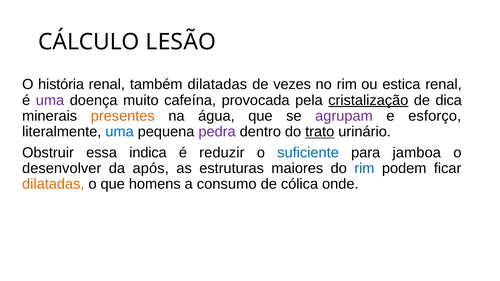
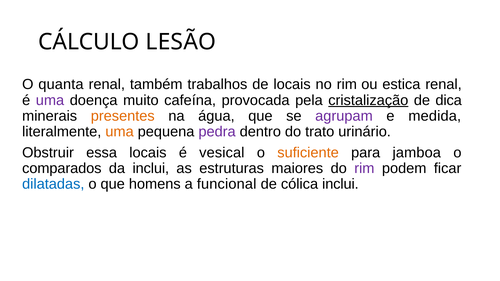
história: história -> quanta (61, 85)
também dilatadas: dilatadas -> trabalhos (217, 85)
de vezes: vezes -> locais (292, 85)
esforço: esforço -> medida (435, 116)
uma colour: blue -> orange (120, 132)
trato underline: present -> none (320, 132)
essa indica: indica -> locais (148, 153)
reduzir: reduzir -> vesical (222, 153)
suficiente colour: blue -> orange (308, 153)
desenvolver: desenvolver -> comparados (62, 169)
da após: após -> inclui (151, 169)
rim colour: blue -> purple (364, 169)
dilatadas colour: orange -> blue (53, 184)
consumo: consumo -> funcional (227, 184)
cólica onde: onde -> inclui (340, 184)
